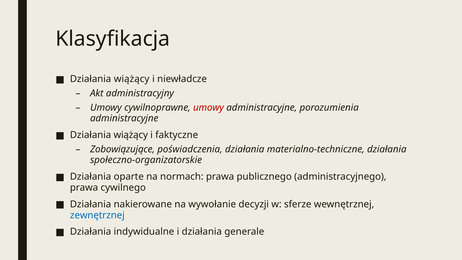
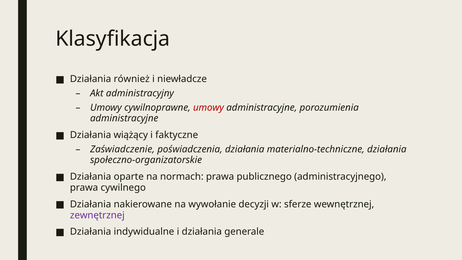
wiążący: wiążący -> również (132, 79)
Zobowiązujące: Zobowiązujące -> Zaświadczenie (122, 149)
zewnętrznej colour: blue -> purple (97, 215)
